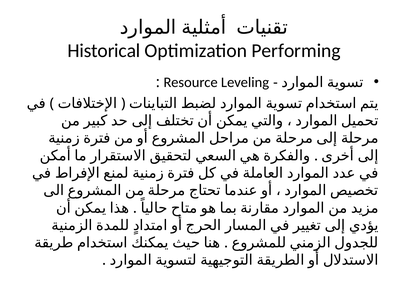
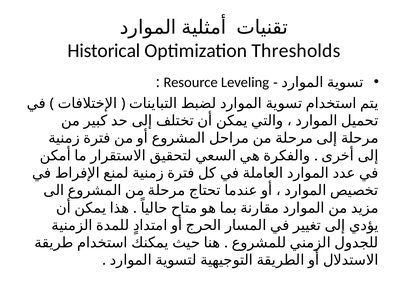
Performing: Performing -> Thresholds (296, 51)
